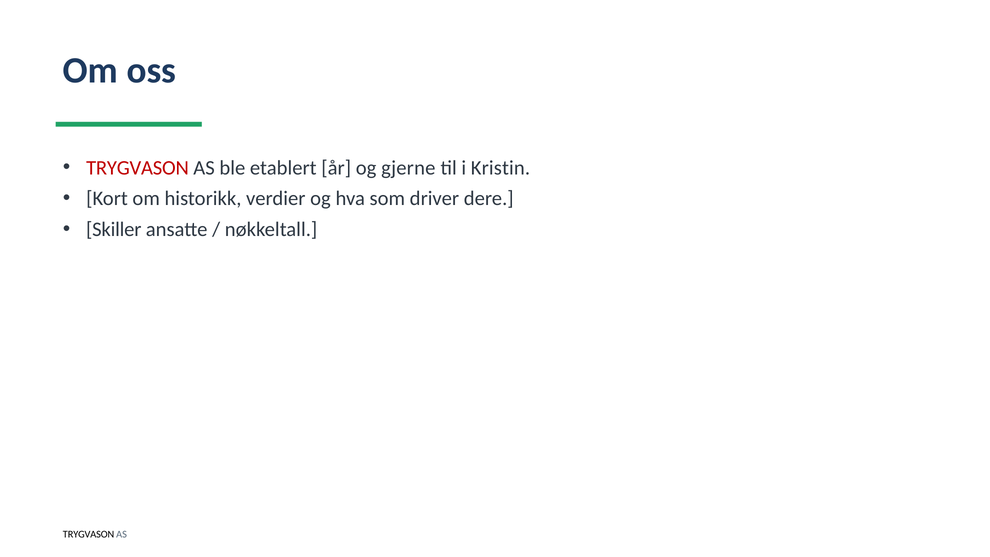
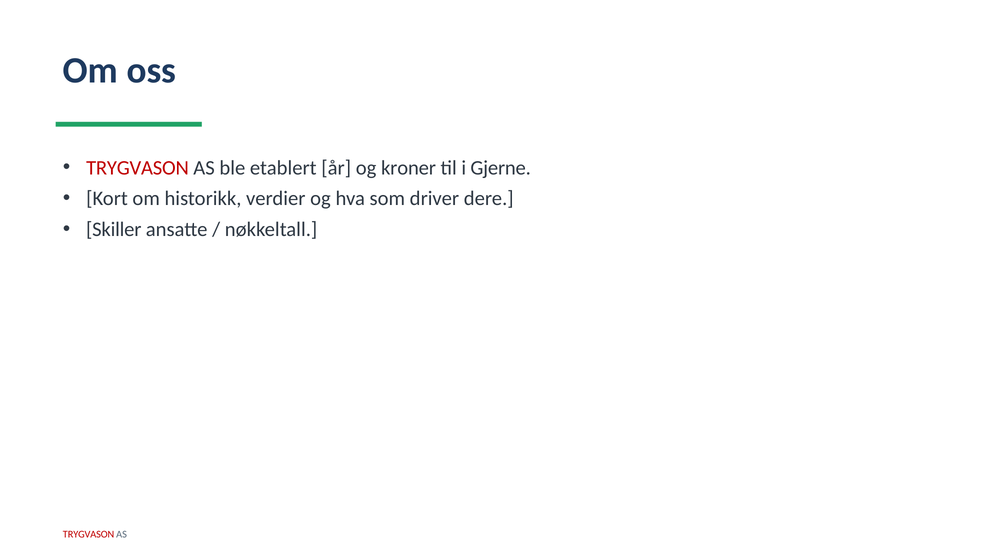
gjerne: gjerne -> kroner (409, 168)
Kristin: Kristin -> Gjerne (501, 168)
TRYGVASON colour: black -> red (89, 534)
